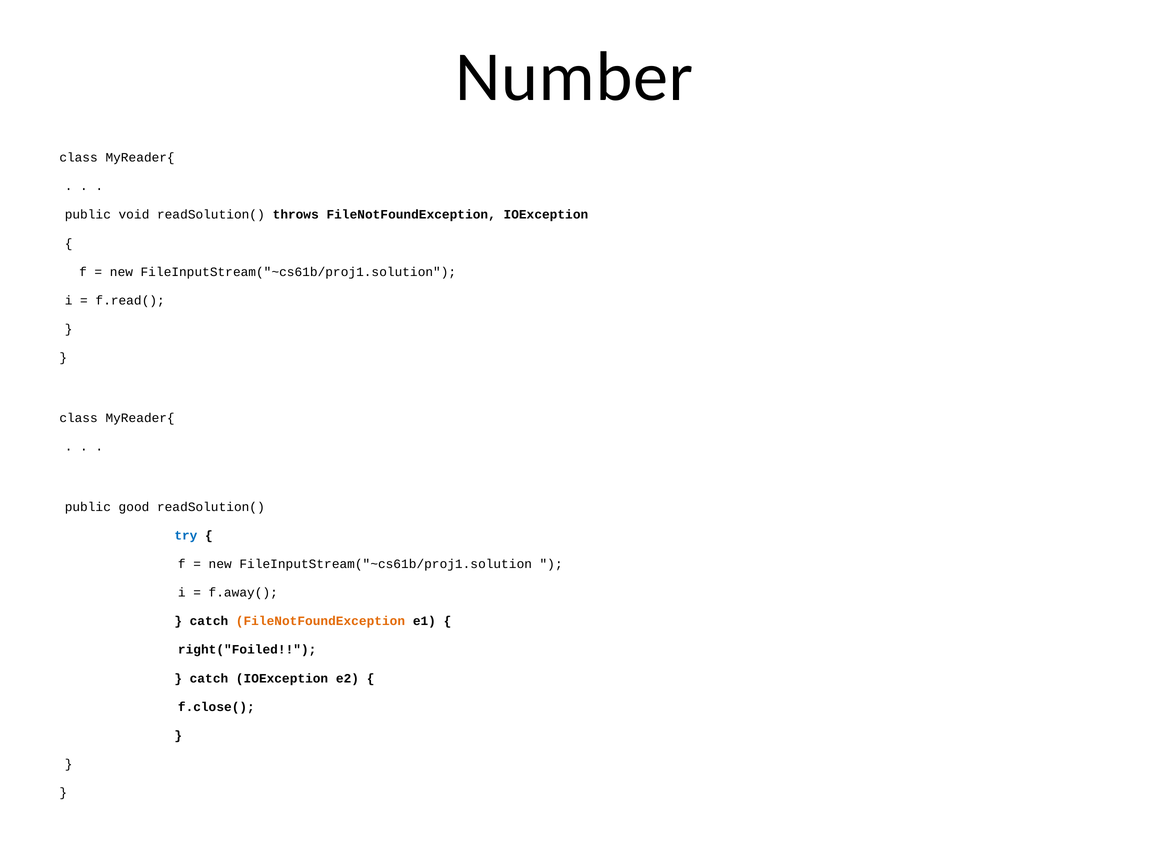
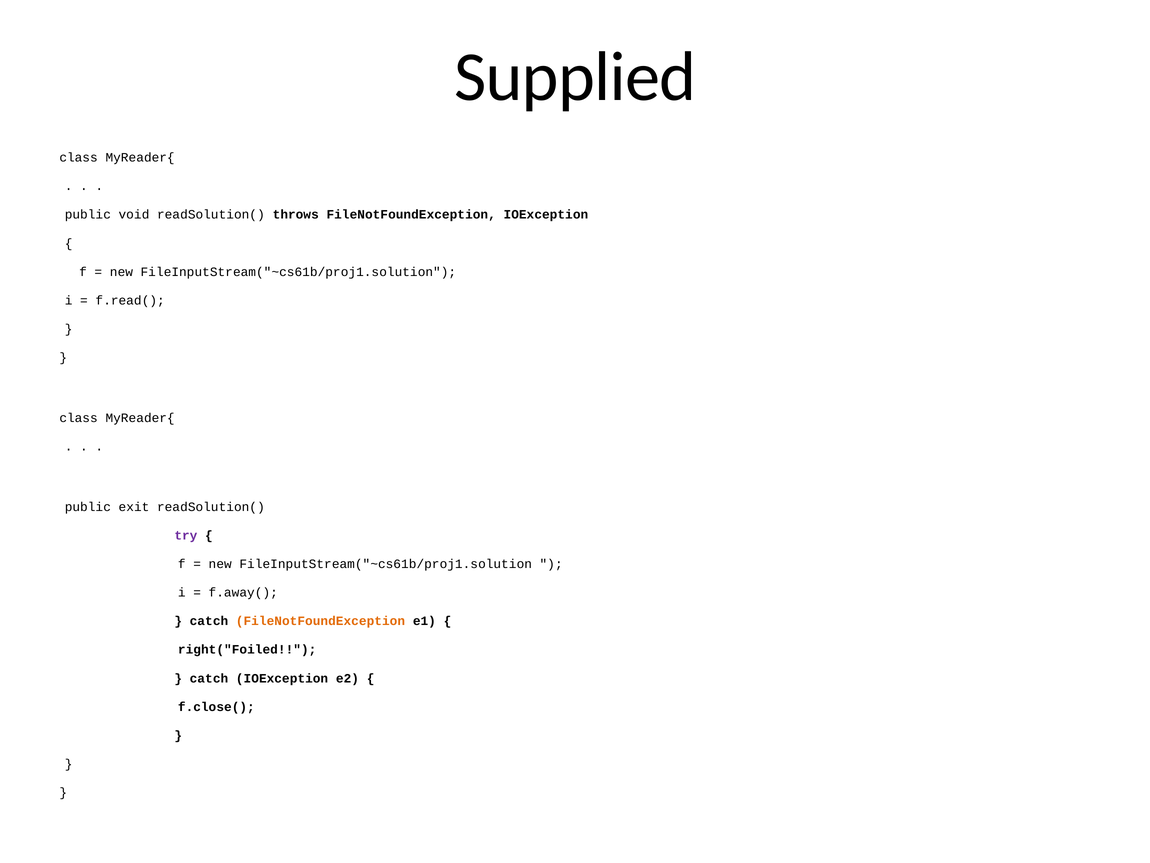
Number: Number -> Supplied (575, 77)
good: good -> exit (134, 506)
try colour: blue -> purple (186, 535)
